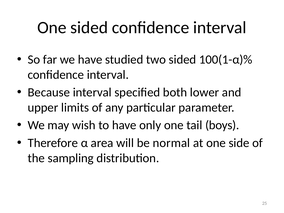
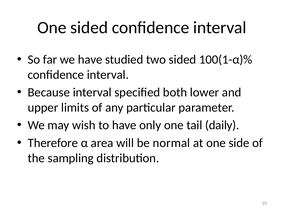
boys: boys -> daily (222, 125)
